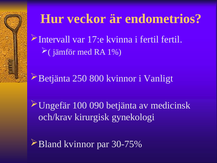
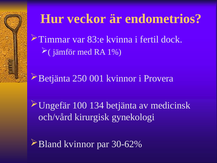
Intervall: Intervall -> Timmar (54, 39)
17:e: 17:e -> 83:e (96, 39)
fertil fertil: fertil -> dock (172, 39)
800: 800 -> 001 (97, 78)
Vanligt: Vanligt -> Provera (159, 78)
090: 090 -> 134 (97, 105)
och/krav: och/krav -> och/vård (55, 117)
30-75%: 30-75% -> 30-62% (127, 144)
